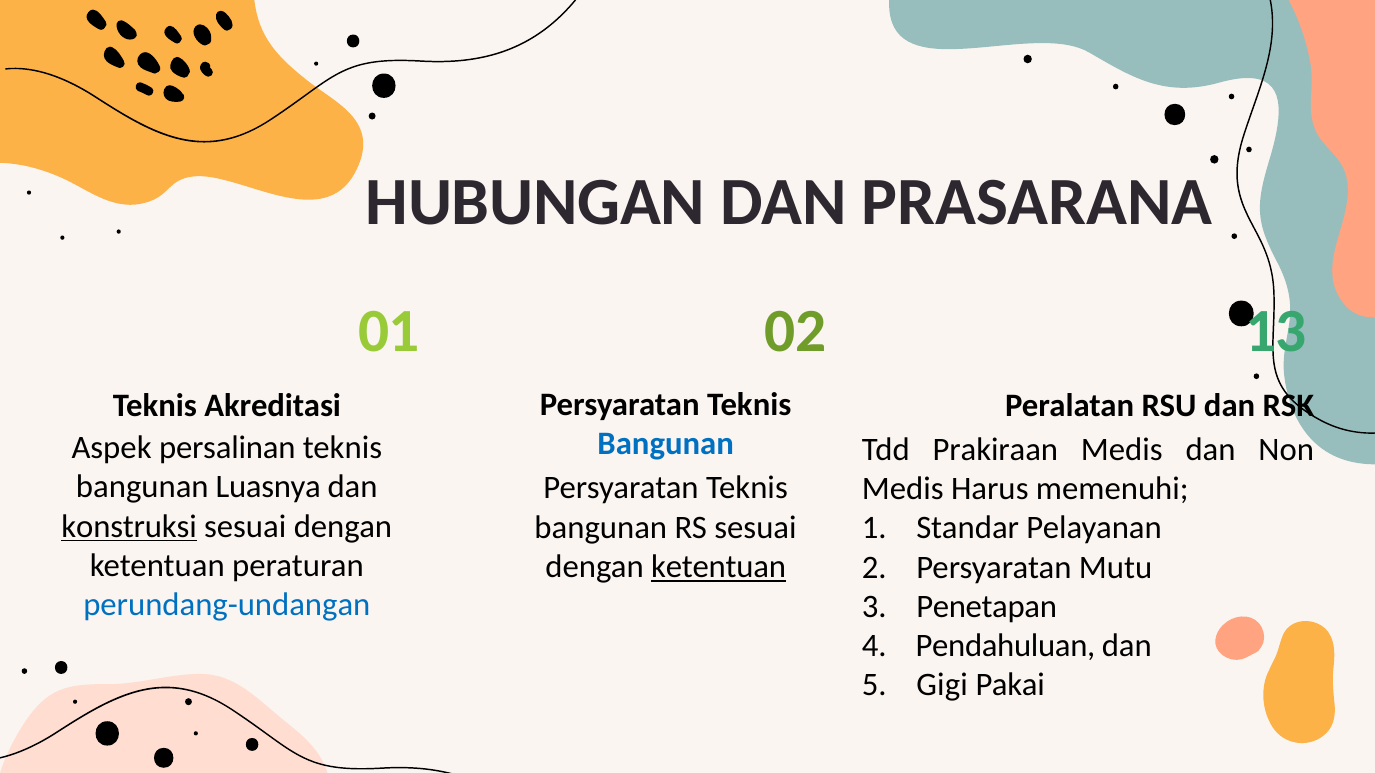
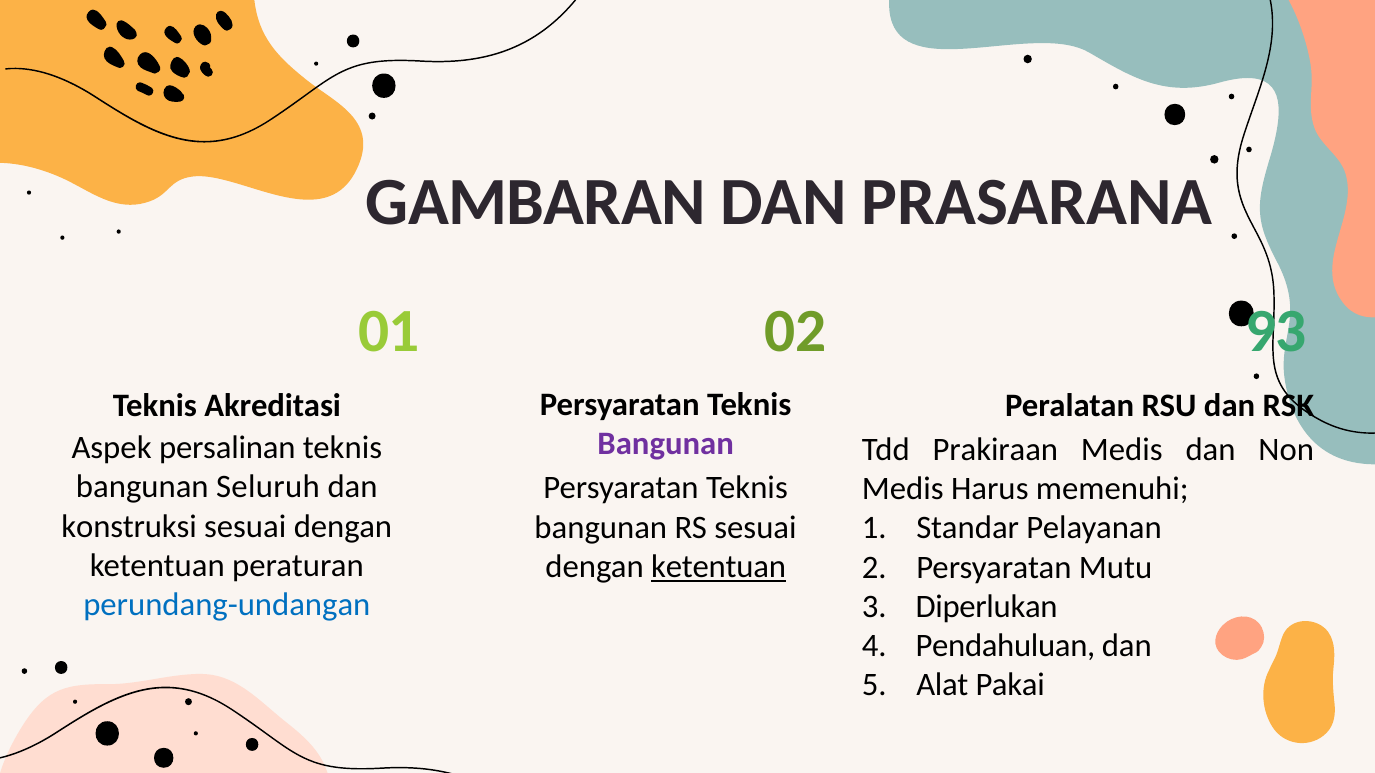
HUBUNGAN: HUBUNGAN -> GAMBARAN (536, 202)
13: 13 -> 93 (1276, 331)
Bangunan colour: blue -> purple (666, 444)
Luasnya: Luasnya -> Seluruh (268, 487)
konstruksi underline: present -> none (129, 527)
Penetapan: Penetapan -> Diperlukan (987, 607)
Gigi: Gigi -> Alat (942, 685)
